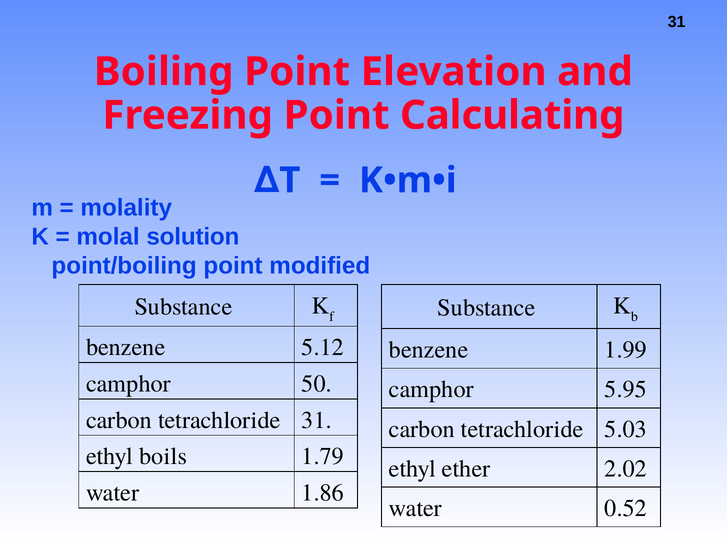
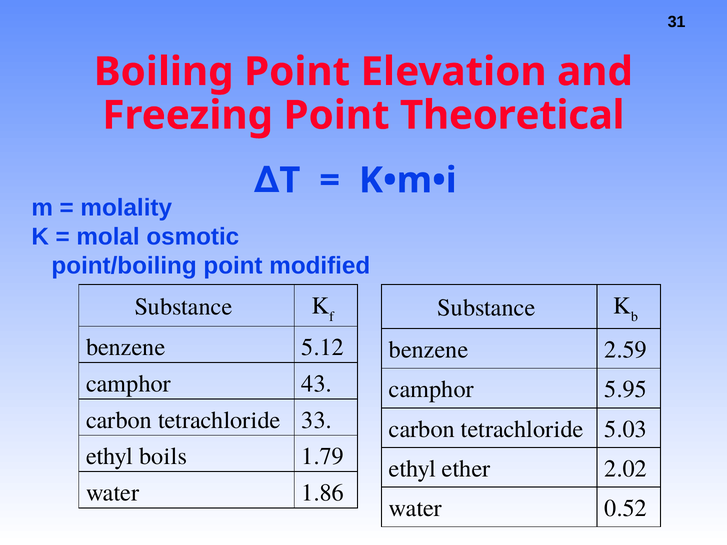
Calculating: Calculating -> Theoretical (512, 115)
solution: solution -> osmotic (193, 237)
1.99: 1.99 -> 2.59 (626, 350)
50: 50 -> 43 (317, 384)
tetrachloride 31: 31 -> 33 (317, 420)
